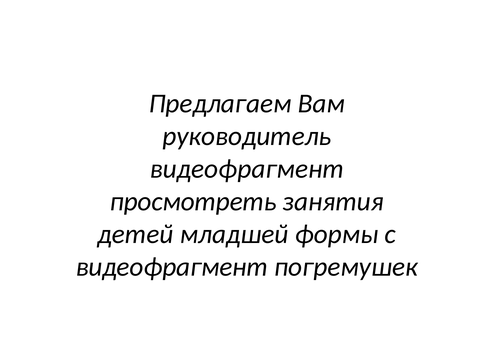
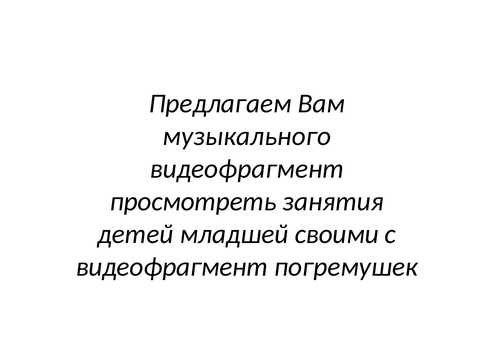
руководитель: руководитель -> музыкального (247, 136)
формы: формы -> своими (337, 234)
